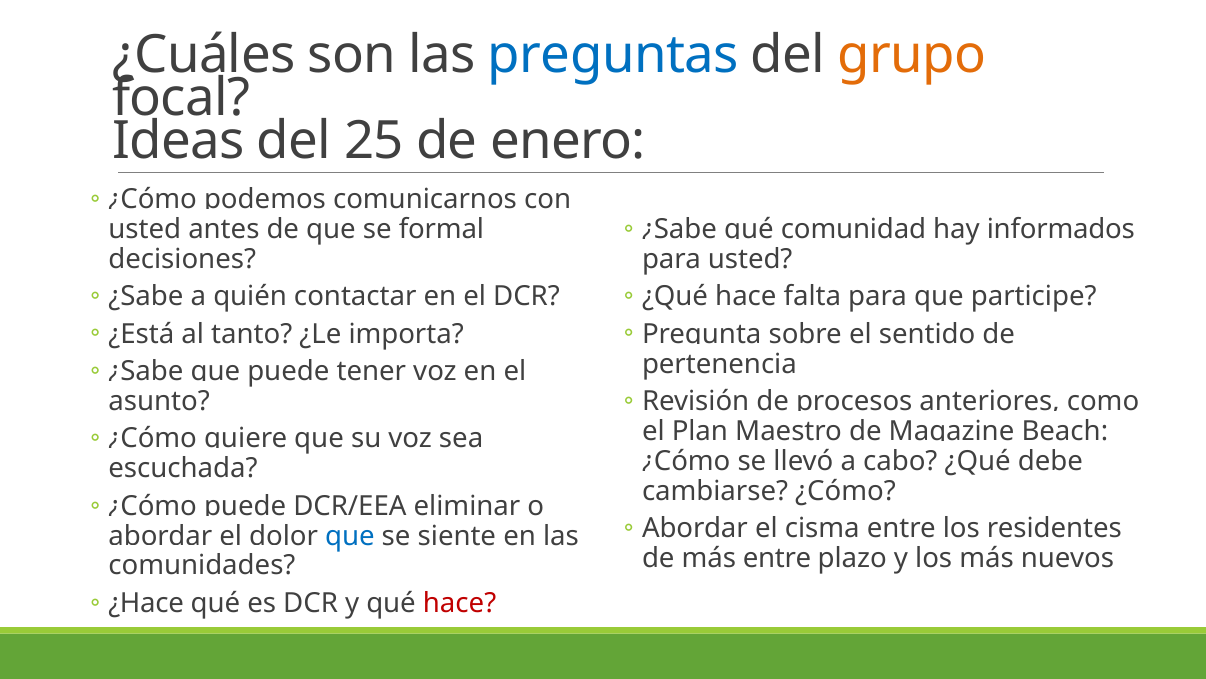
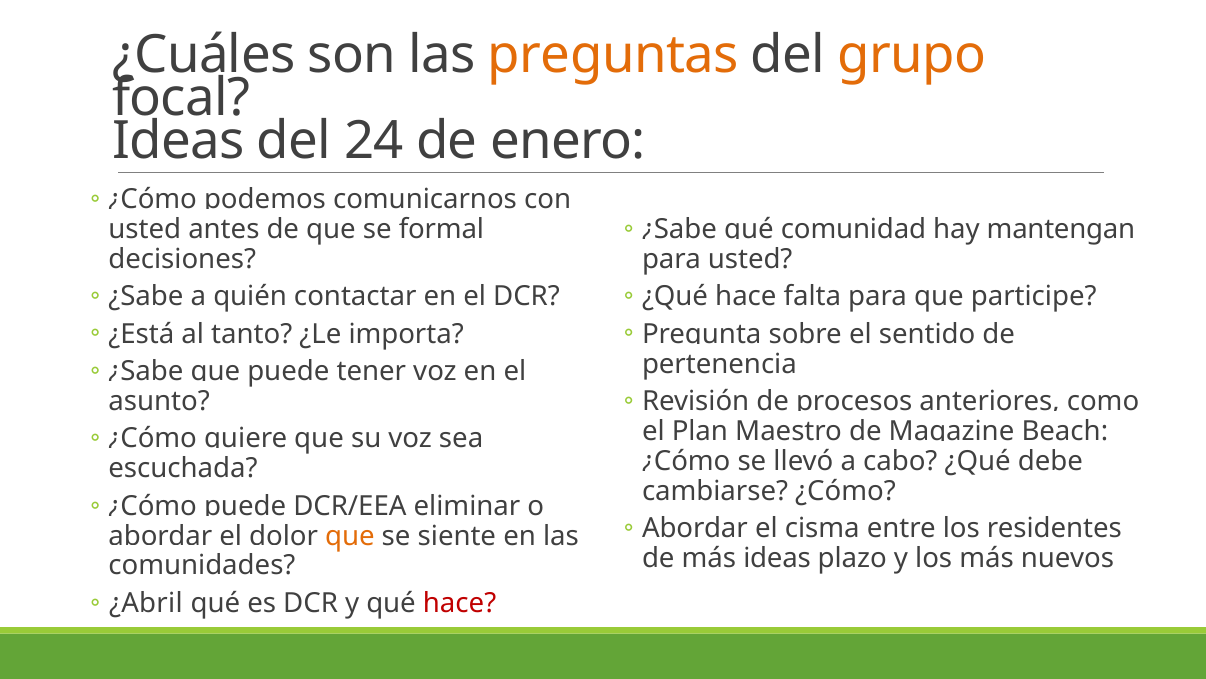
preguntas colour: blue -> orange (613, 55)
25: 25 -> 24 (374, 141)
informados: informados -> mantengan (1061, 229)
que colour: blue -> orange (350, 535)
más entre: entre -> ideas (777, 558)
¿Hace: ¿Hace -> ¿Abril (146, 603)
